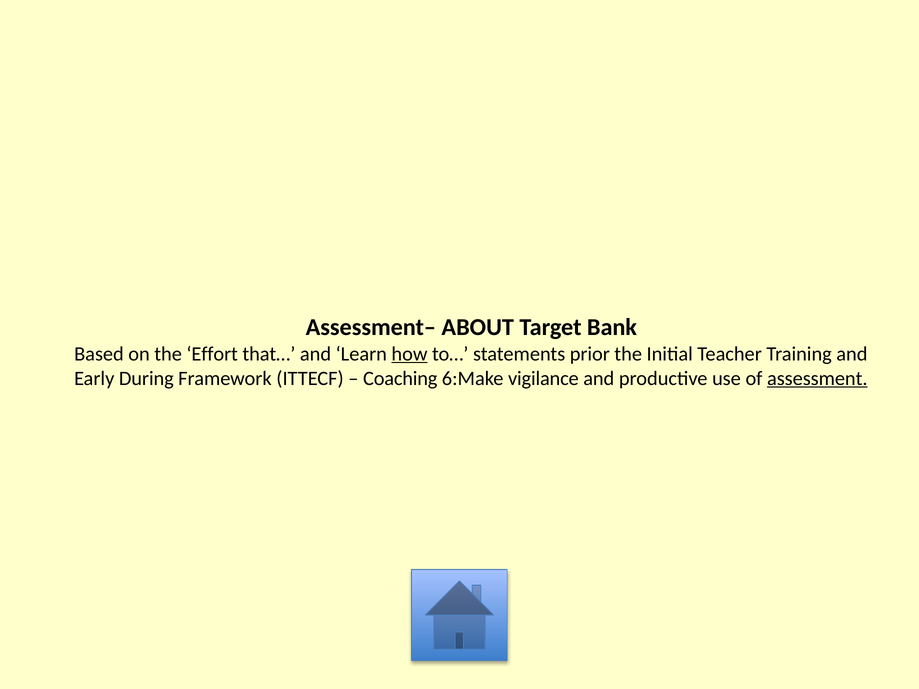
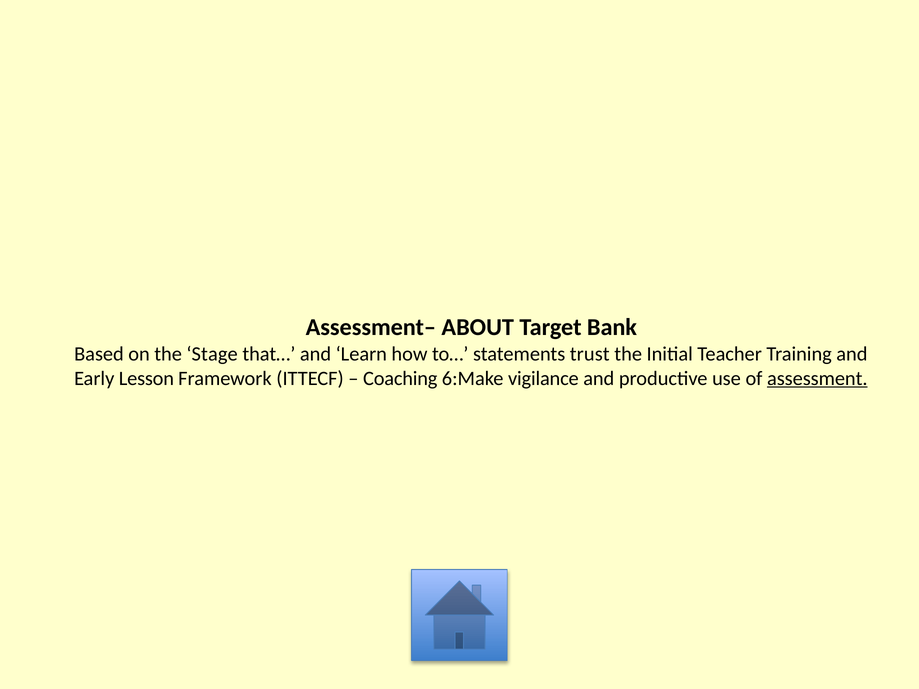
Effort: Effort -> Stage (212, 354)
how underline: present -> none (409, 354)
prior: prior -> trust (590, 354)
During: During -> Lesson (146, 378)
